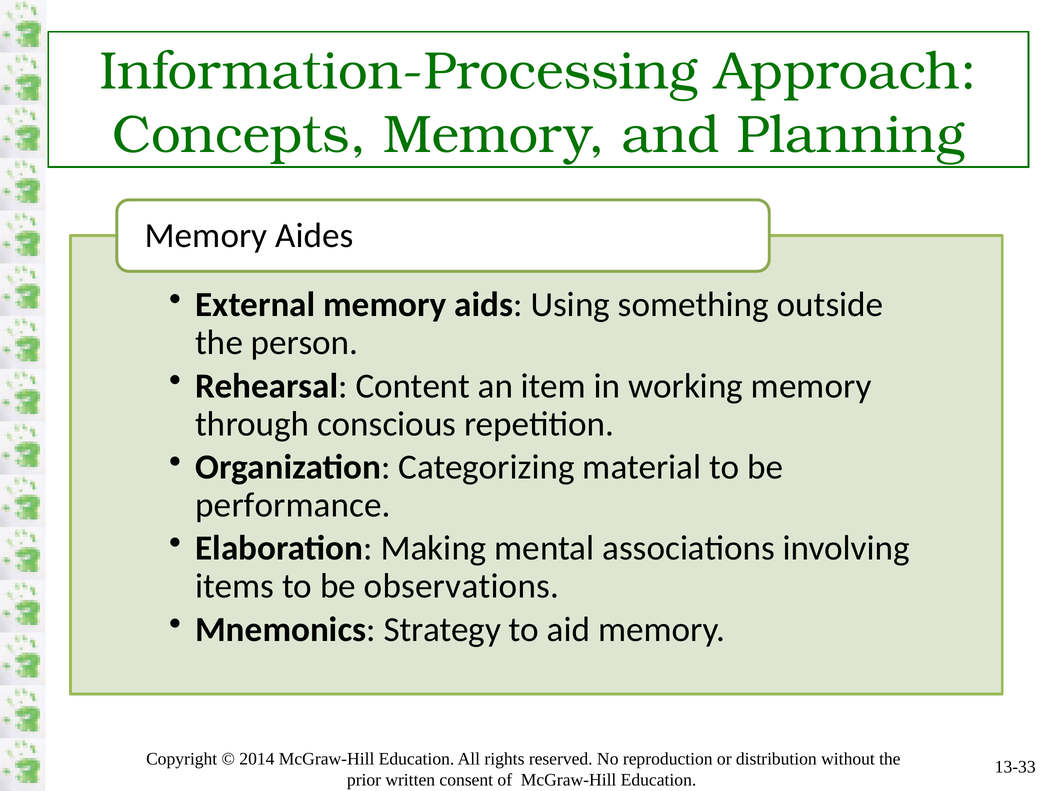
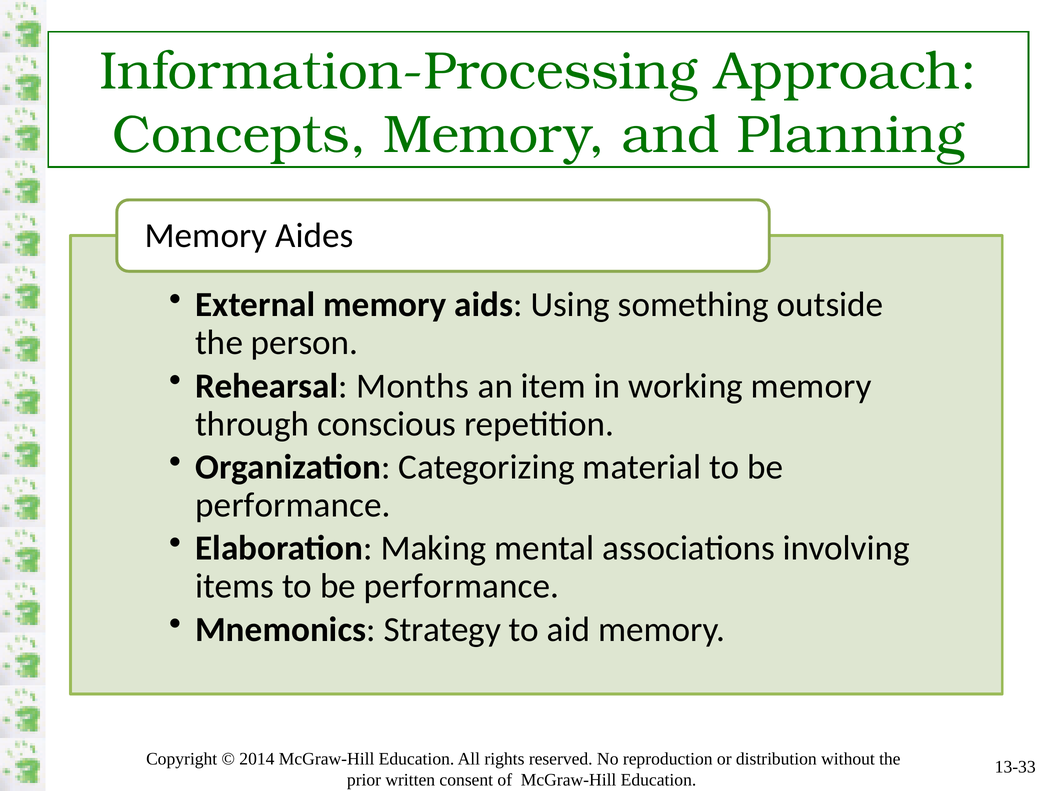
Content: Content -> Months (413, 386)
items to be observations: observations -> performance (462, 587)
